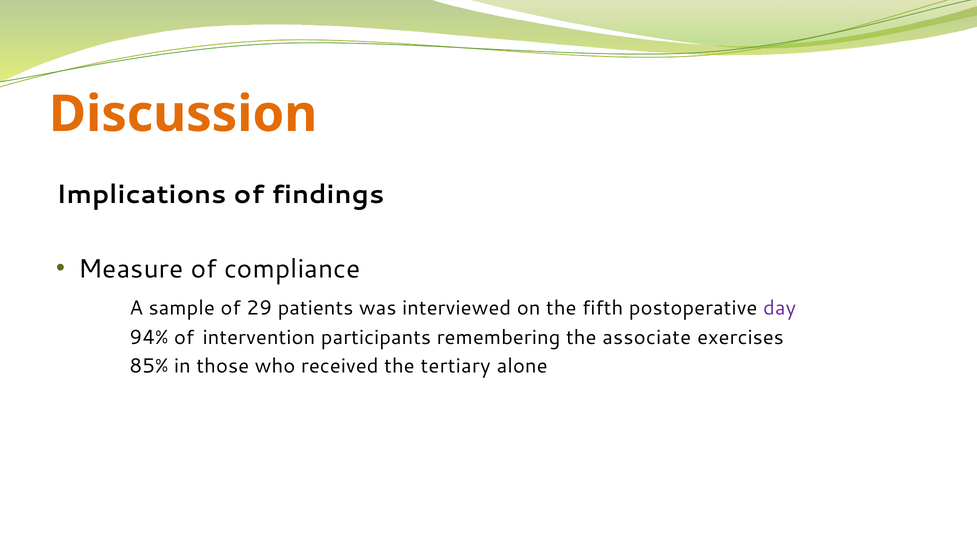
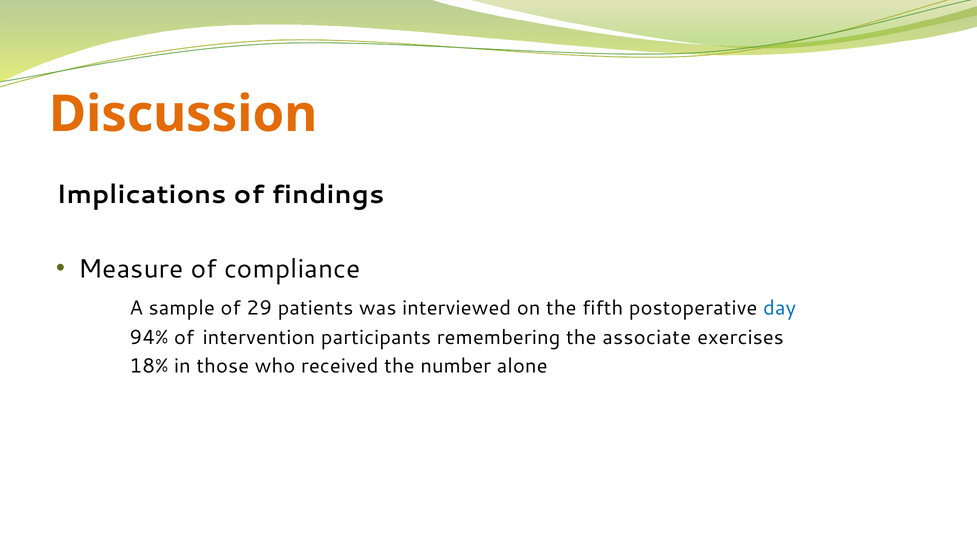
day colour: purple -> blue (780, 308)
85%: 85% -> 18% (149, 367)
tertiary: tertiary -> number (456, 367)
